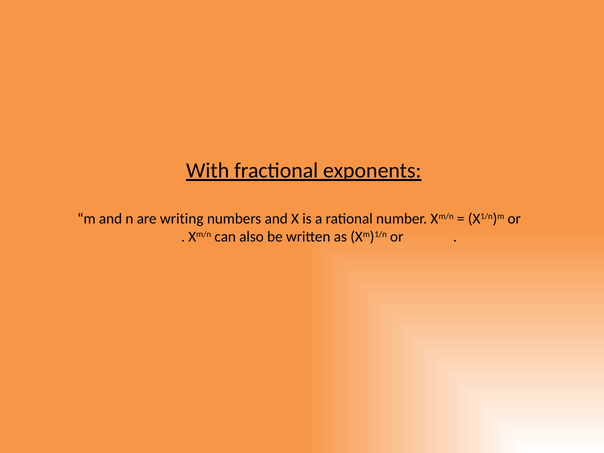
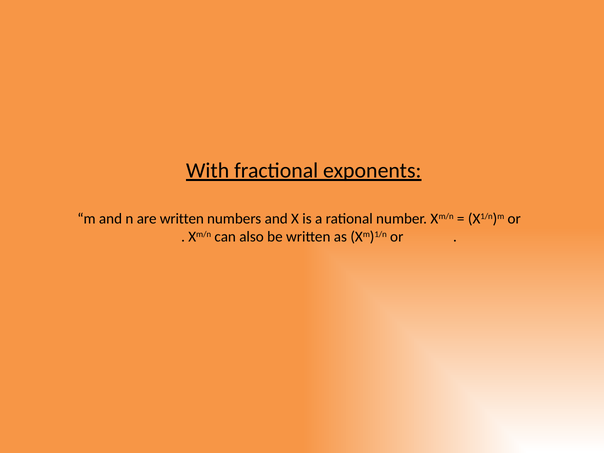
are writing: writing -> written (182, 219)
